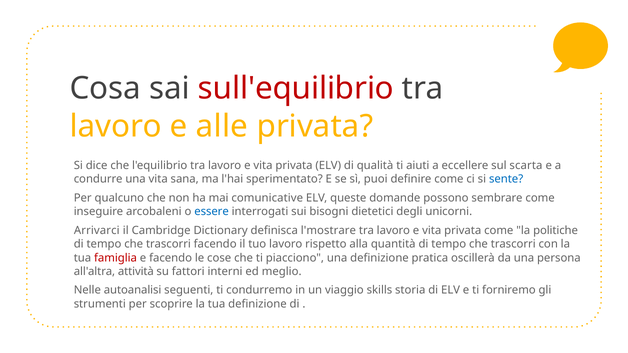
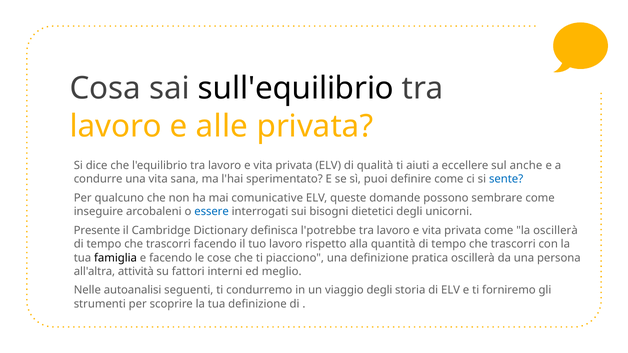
sull'equilibrio colour: red -> black (296, 89)
scarta: scarta -> anche (526, 166)
Arrivarci: Arrivarci -> Presente (97, 231)
l'mostrare: l'mostrare -> l'potrebbe (328, 231)
la politiche: politiche -> oscillerà (555, 231)
famiglia colour: red -> black (116, 258)
viaggio skills: skills -> degli (379, 290)
